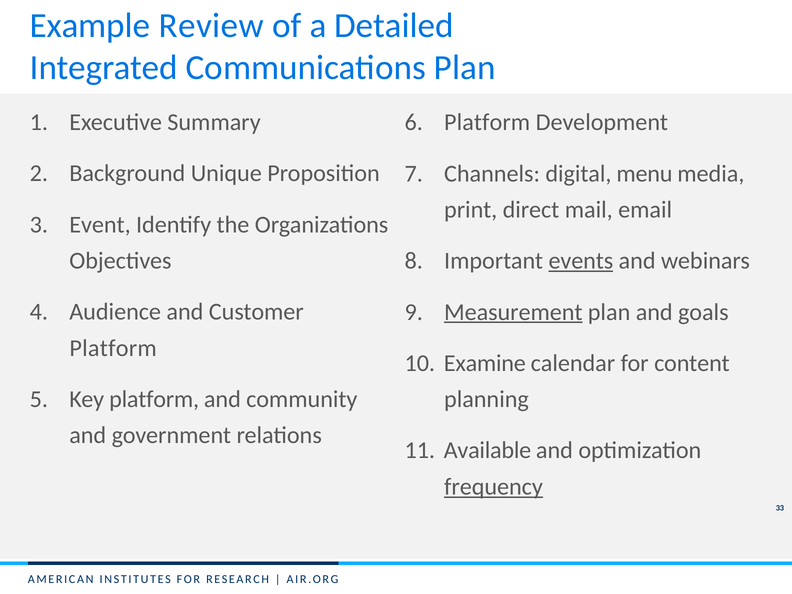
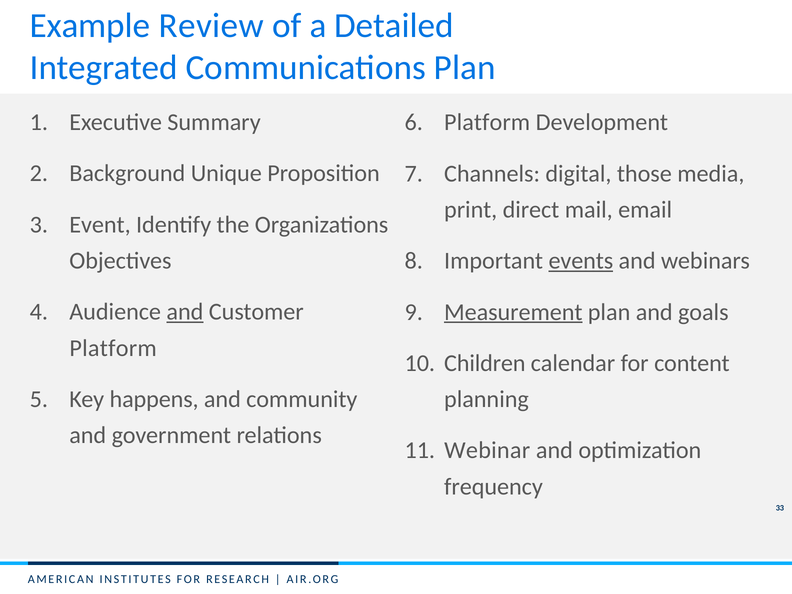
menu: menu -> those (644, 174)
and underline: none -> present (185, 312)
Examine: Examine -> Children (485, 363)
Key platform: platform -> happens (154, 399)
Available: Available -> Webinar (487, 451)
frequency underline: present -> none (493, 487)
